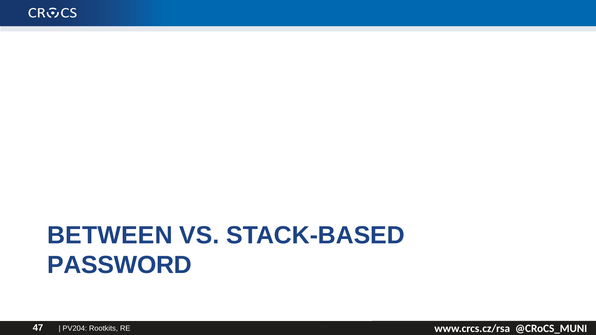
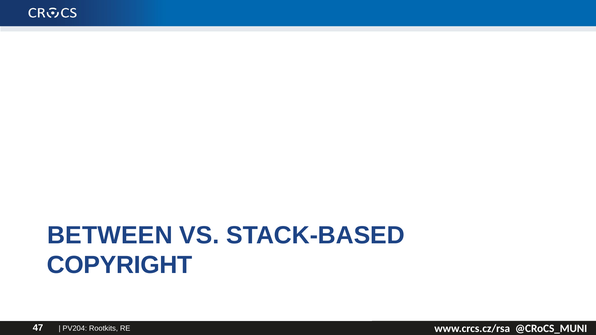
PASSWORD: PASSWORD -> COPYRIGHT (120, 265)
